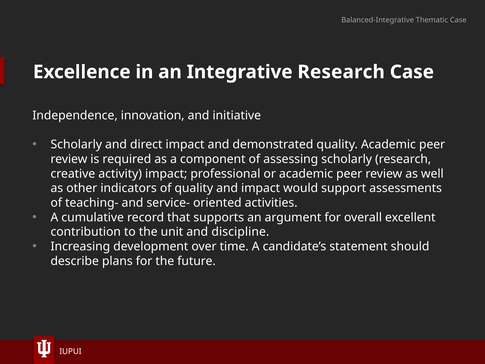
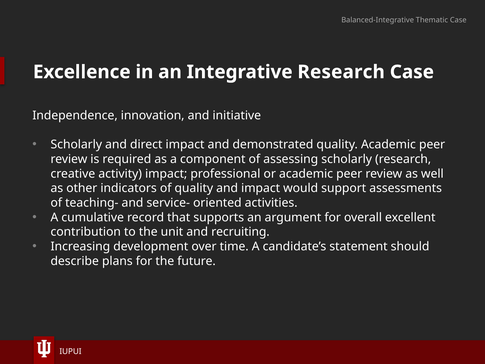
discipline: discipline -> recruiting (240, 232)
